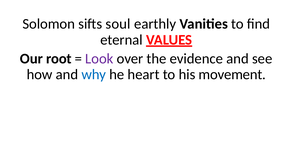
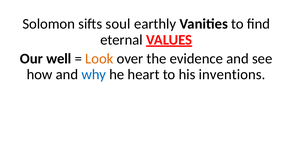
root: root -> well (59, 59)
Look colour: purple -> orange (99, 59)
movement: movement -> inventions (232, 74)
